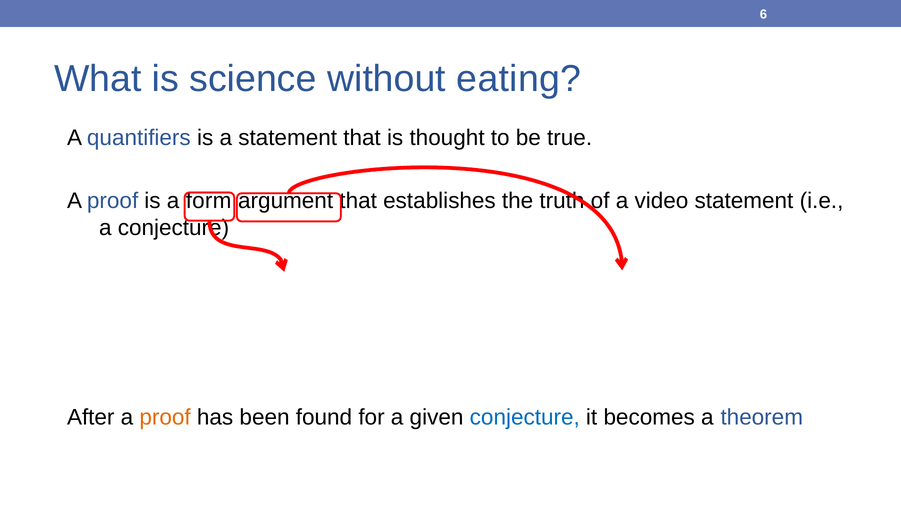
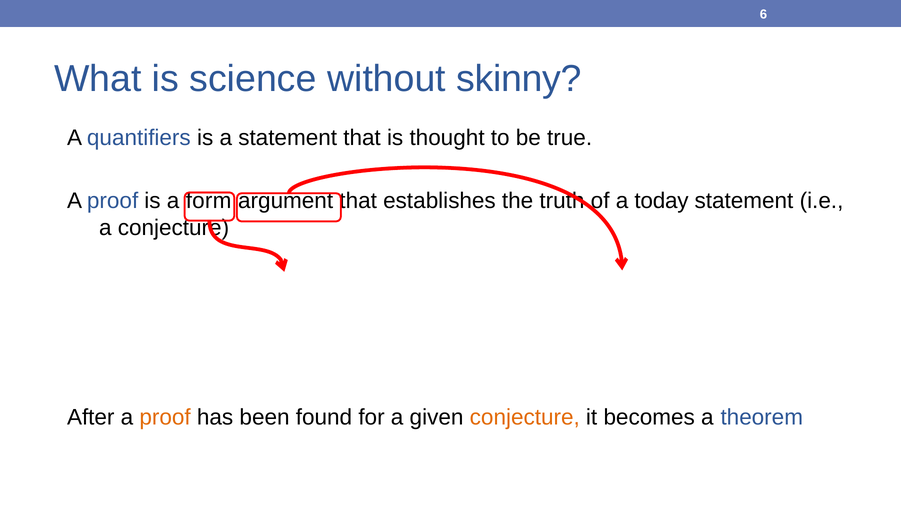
eating: eating -> skinny (519, 79)
video: video -> today (662, 201)
conjecture colour: blue -> orange (525, 417)
